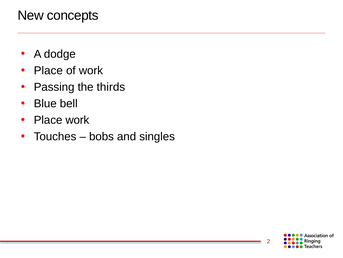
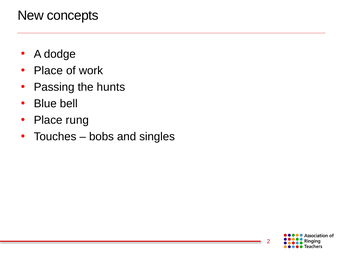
thirds: thirds -> hunts (111, 87)
Place work: work -> rung (77, 120)
